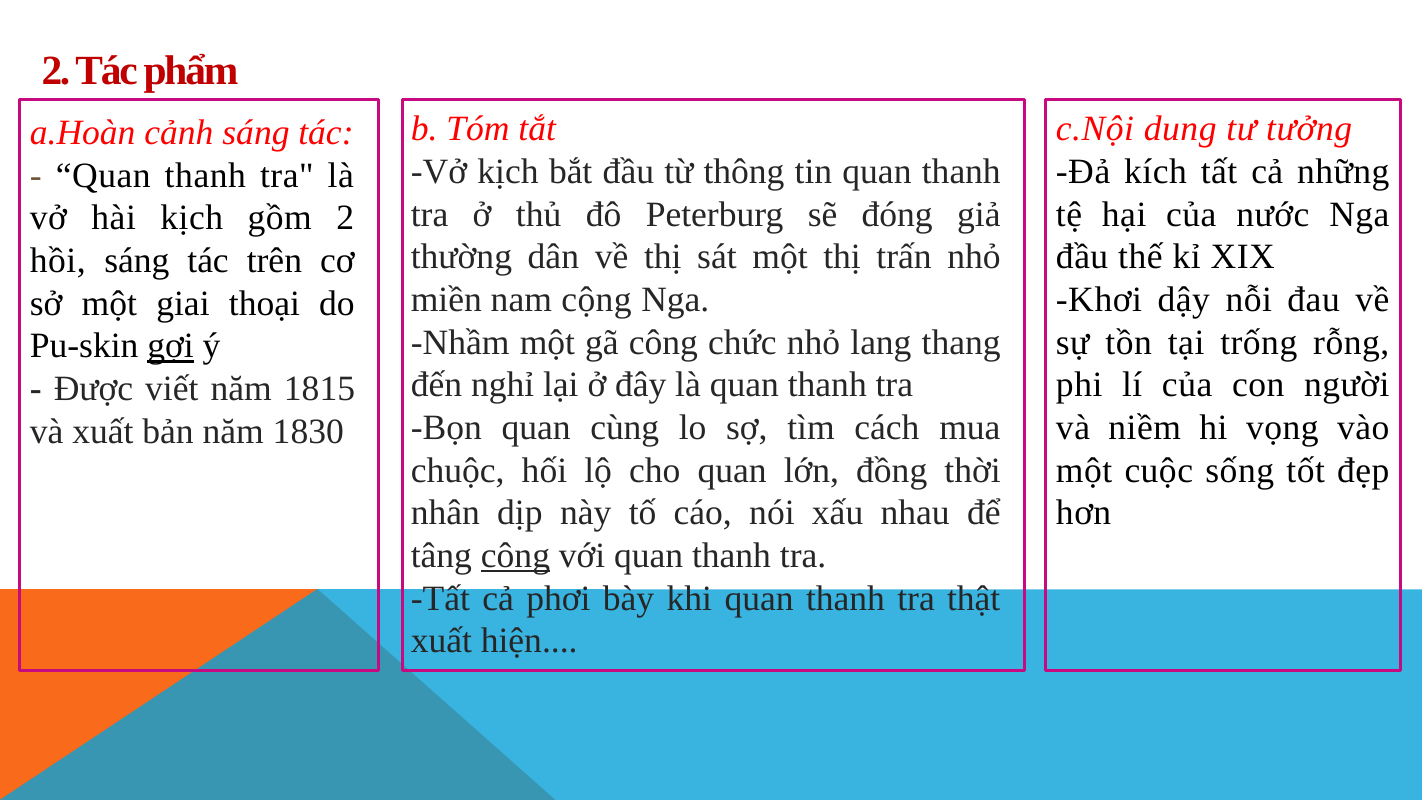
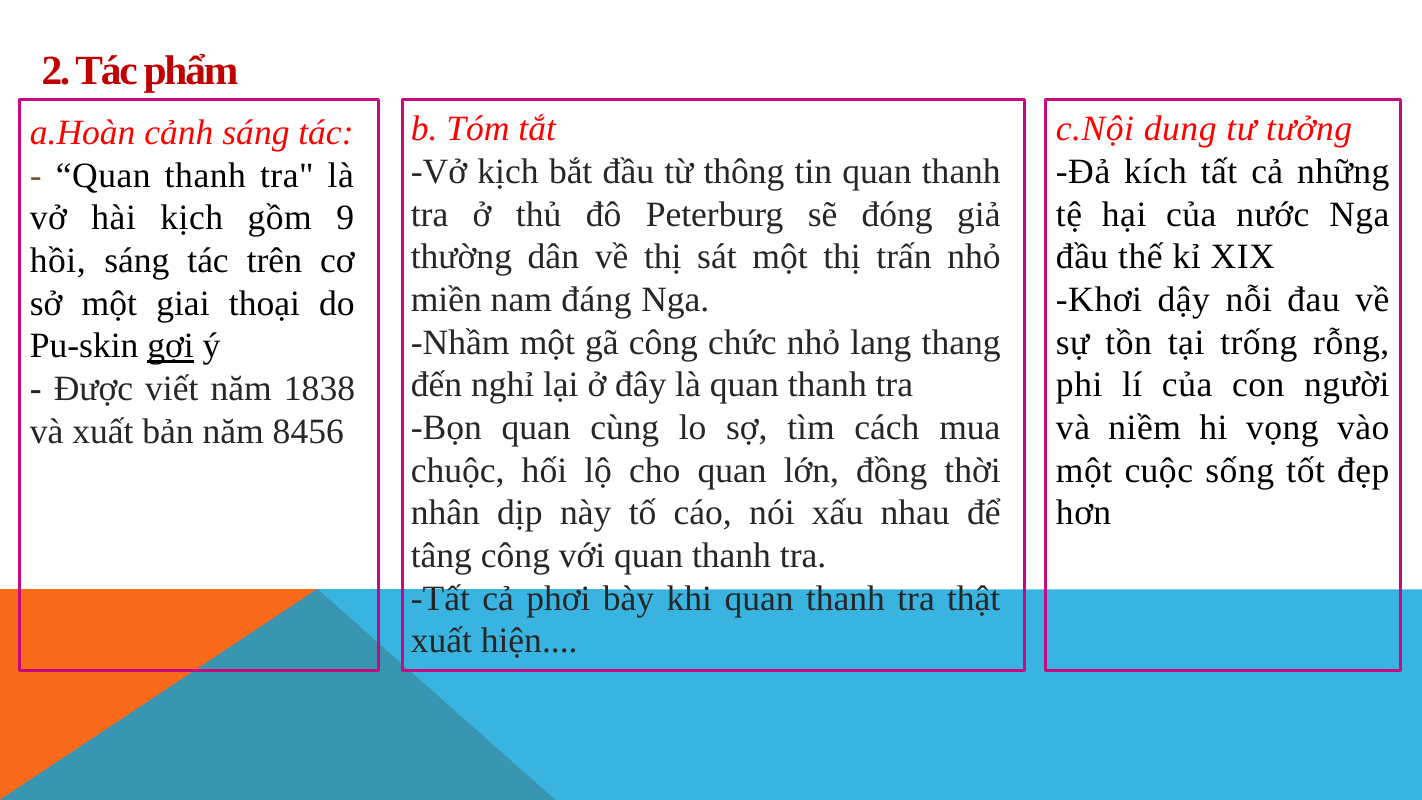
gồm 2: 2 -> 9 (345, 218)
cộng: cộng -> đáng (596, 300)
1815: 1815 -> 1838 (320, 389)
1830: 1830 -> 8456 (308, 431)
công underline: present -> none (515, 556)
